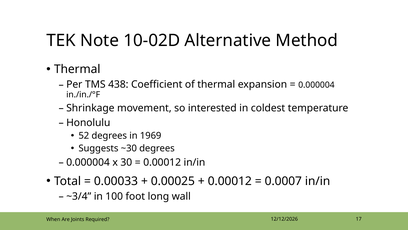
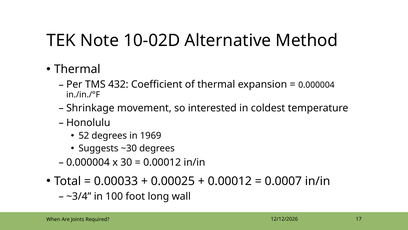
438: 438 -> 432 (118, 84)
